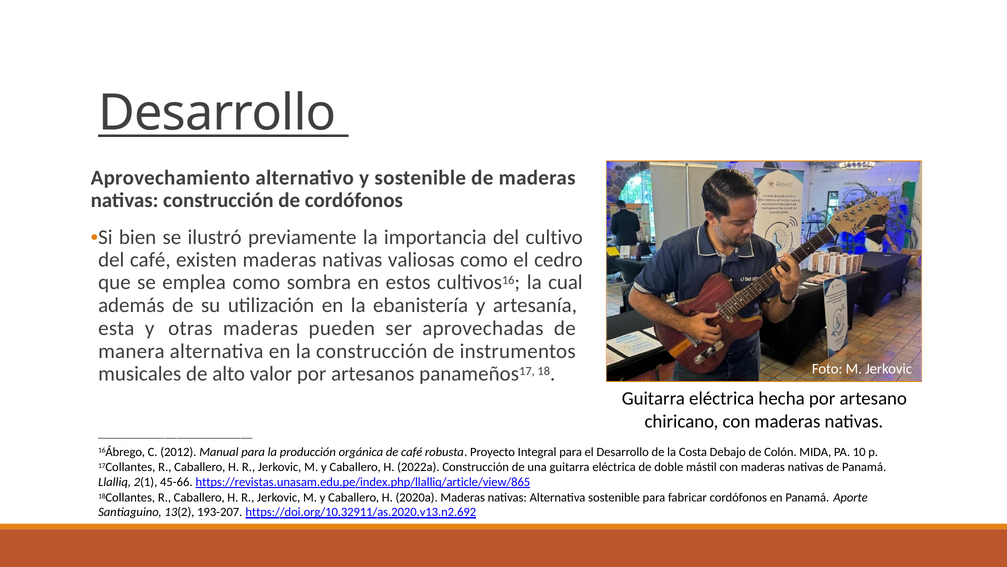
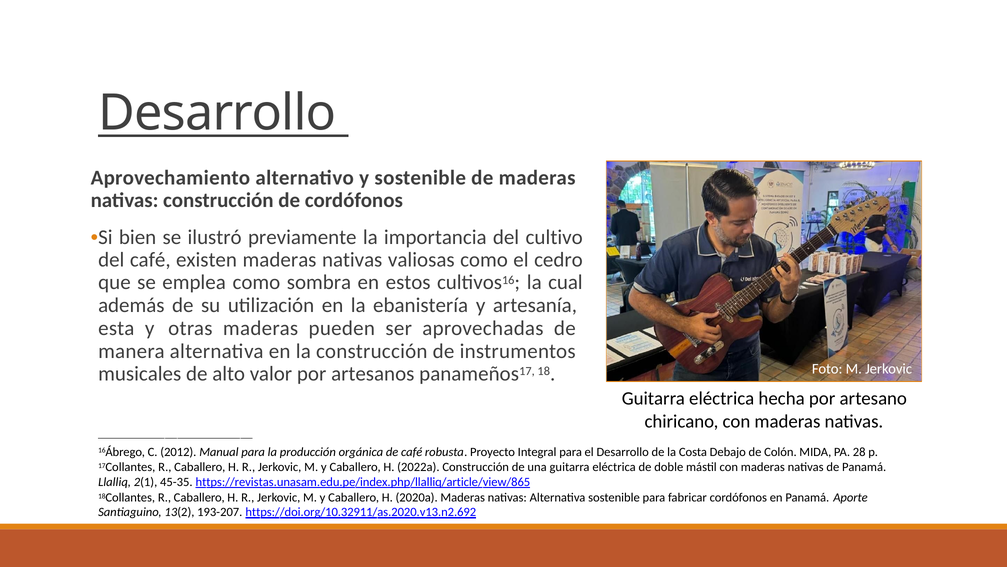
10: 10 -> 28 (859, 452)
45-66: 45-66 -> 45-35 (176, 482)
